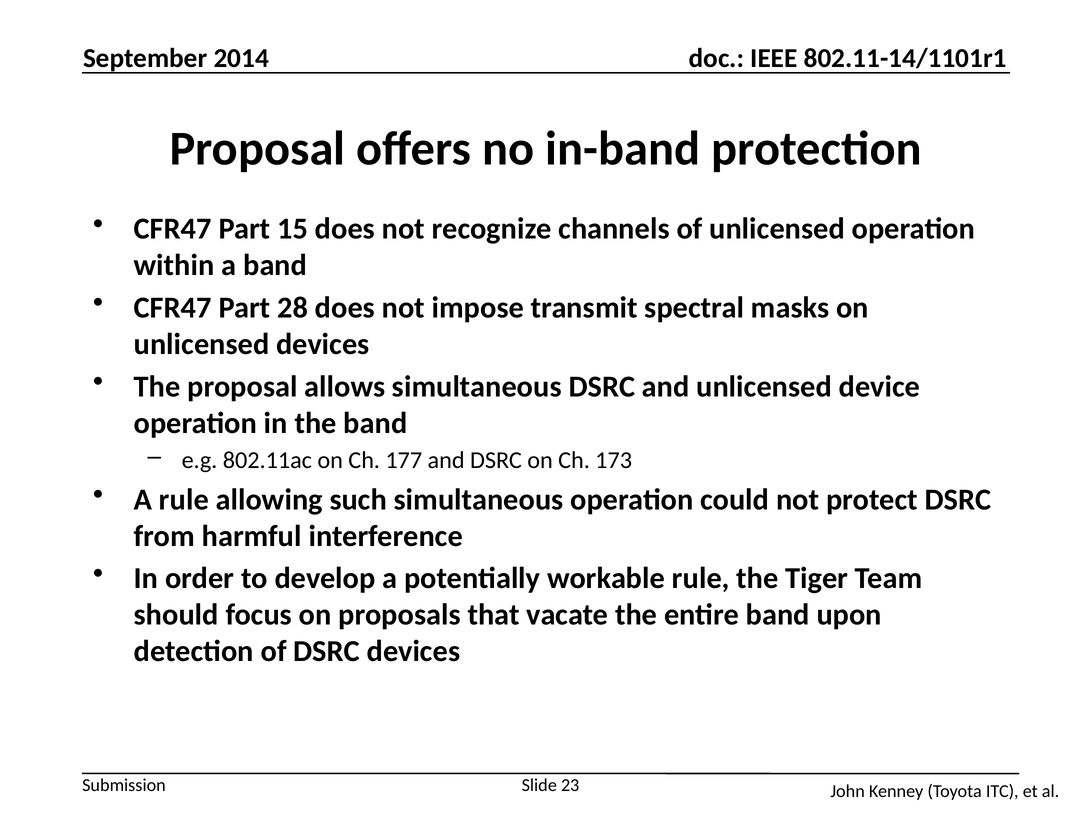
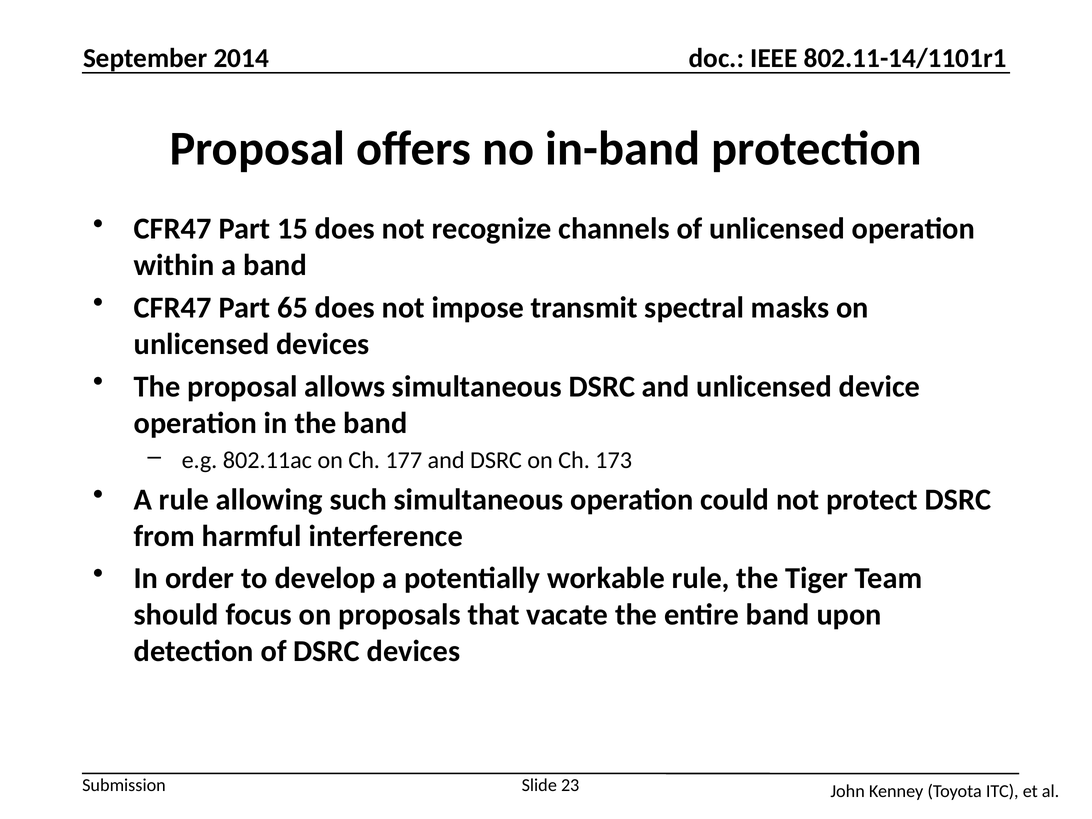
28: 28 -> 65 (293, 308)
